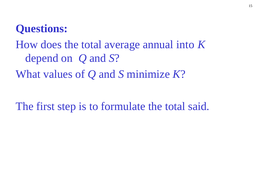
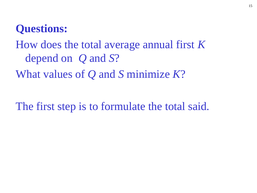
annual into: into -> first (185, 44)
